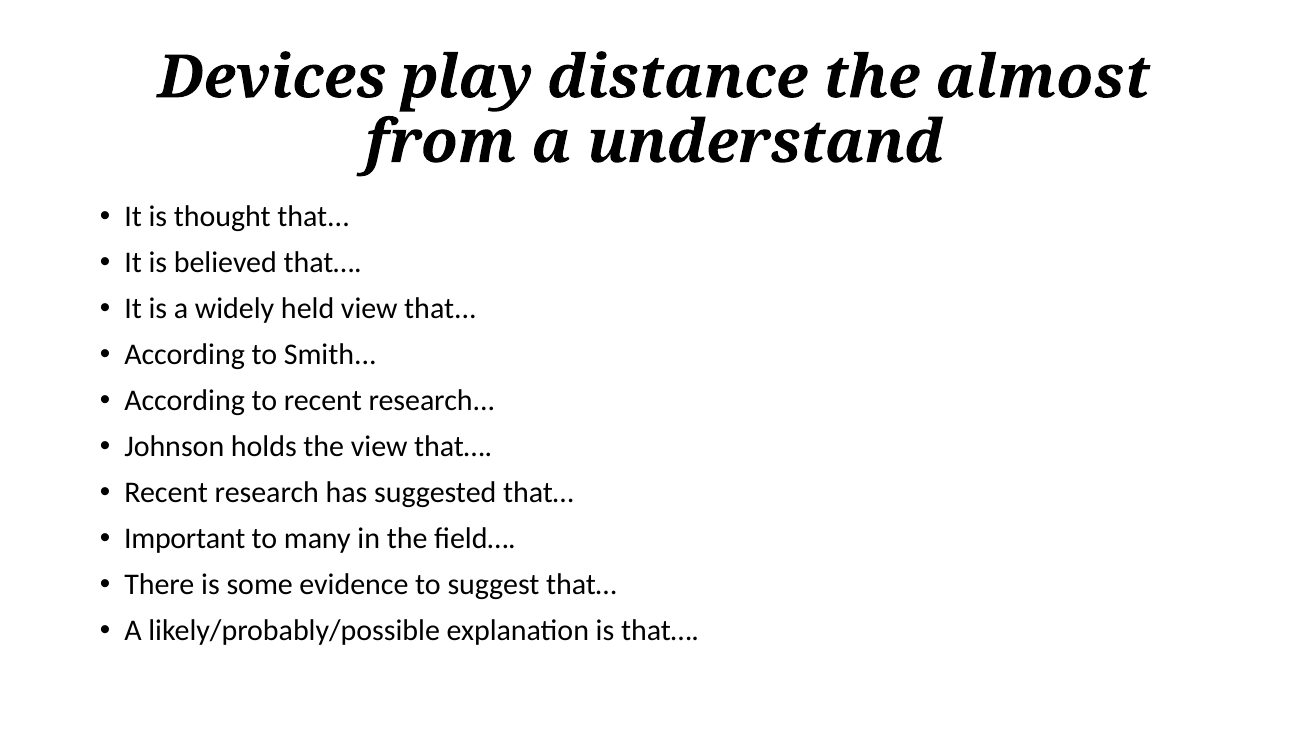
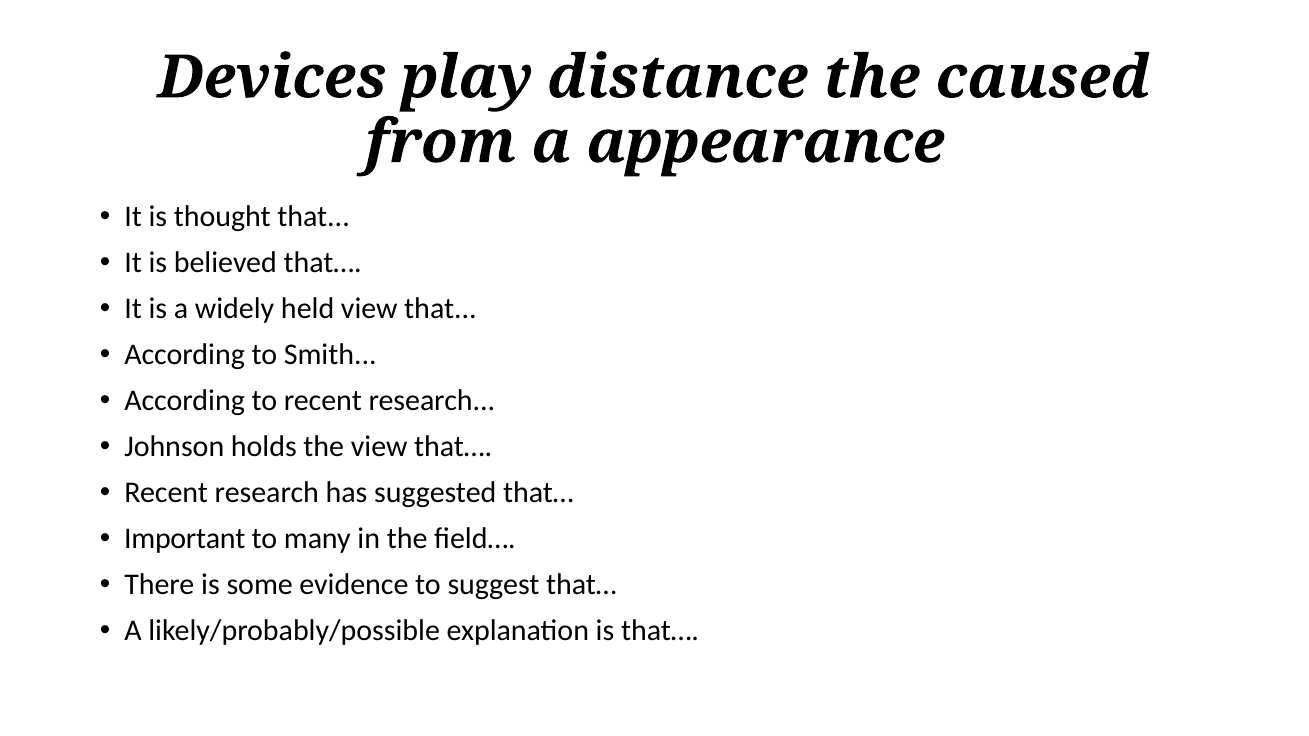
almost: almost -> caused (1043, 78)
understand: understand -> appearance (766, 142)
